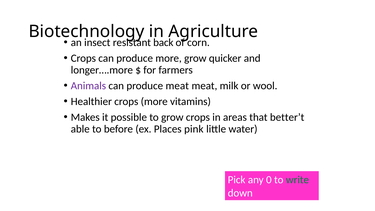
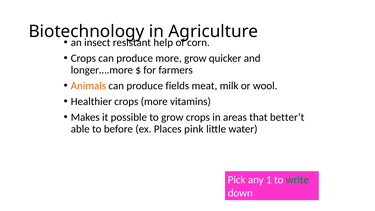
back: back -> help (163, 42)
Animals colour: purple -> orange (88, 86)
produce meat: meat -> fields (177, 86)
0: 0 -> 1 (269, 180)
